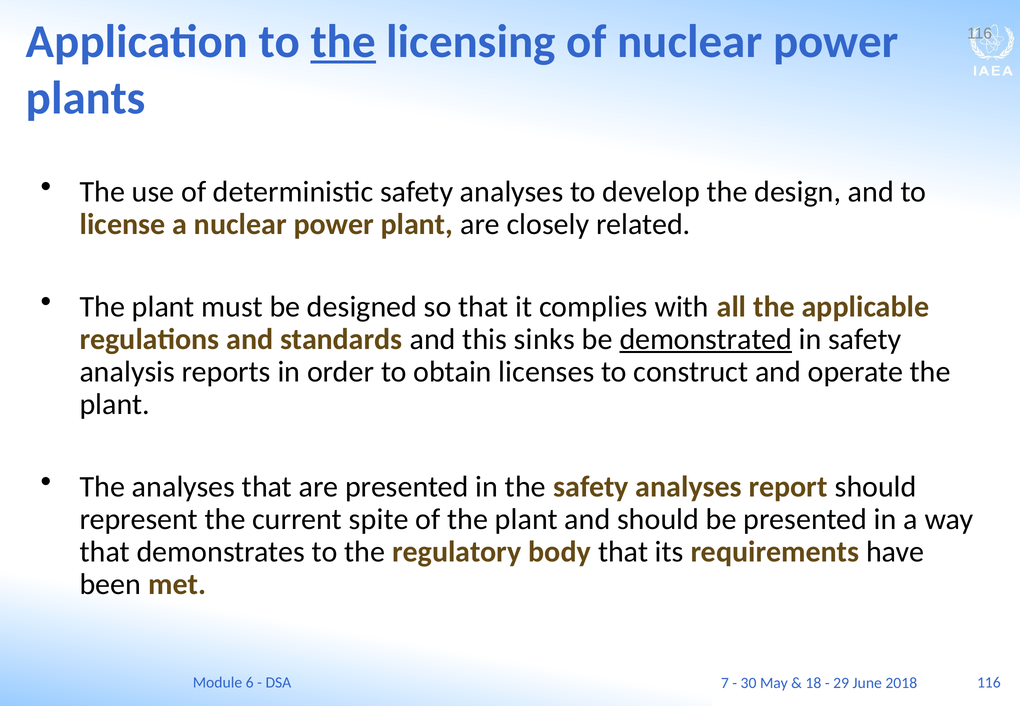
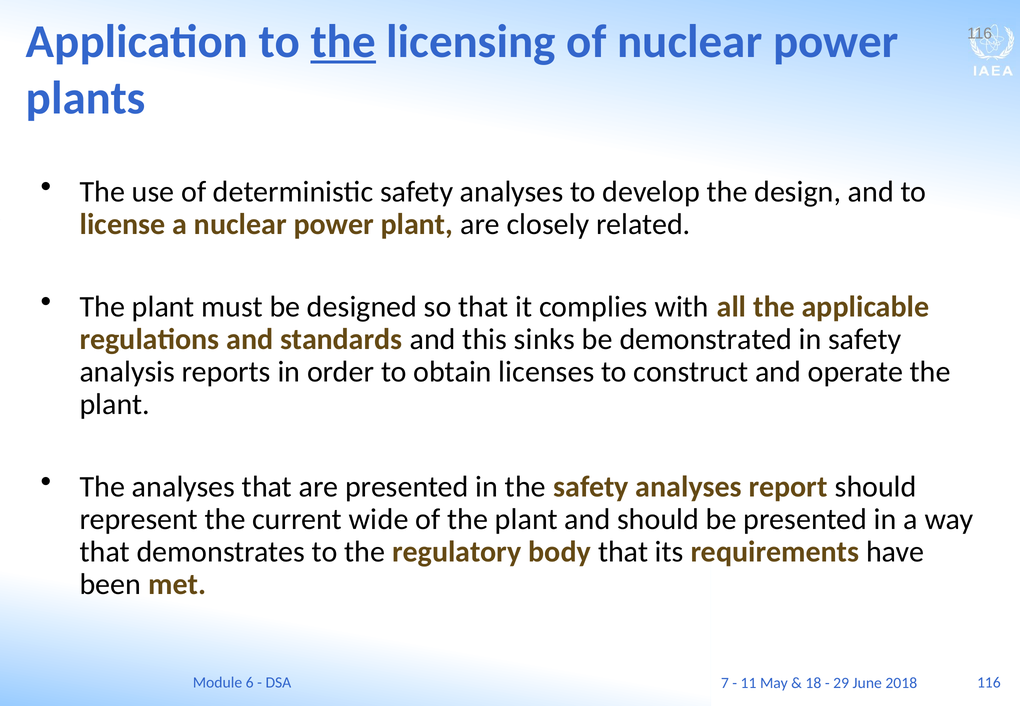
demonstrated underline: present -> none (706, 339)
spite: spite -> wide (379, 519)
30: 30 -> 11 (749, 683)
